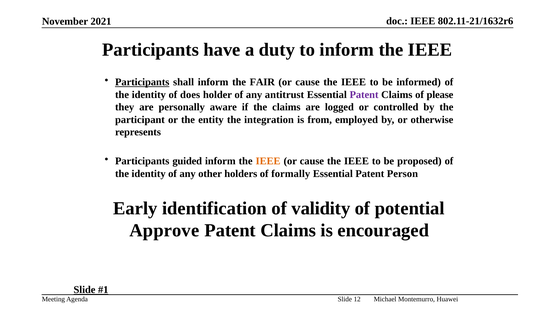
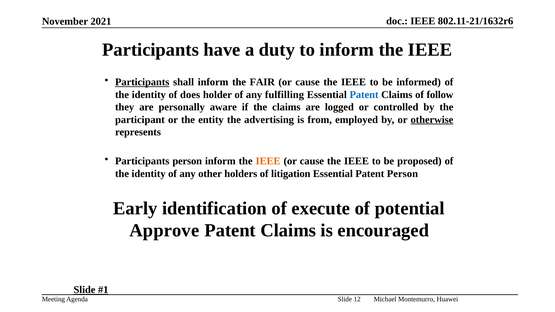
antitrust: antitrust -> fulfilling (284, 95)
Patent colour: purple -> blue (364, 95)
please: please -> follow (440, 95)
integration: integration -> advertising (269, 120)
otherwise underline: none -> present (432, 120)
Participants guided: guided -> person (187, 161)
formally: formally -> litigation (291, 174)
validity: validity -> execute (321, 208)
